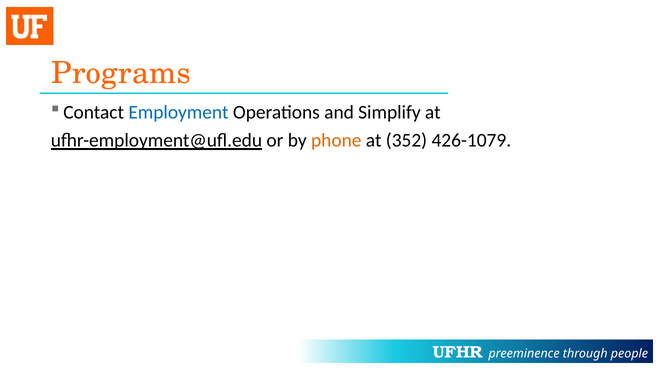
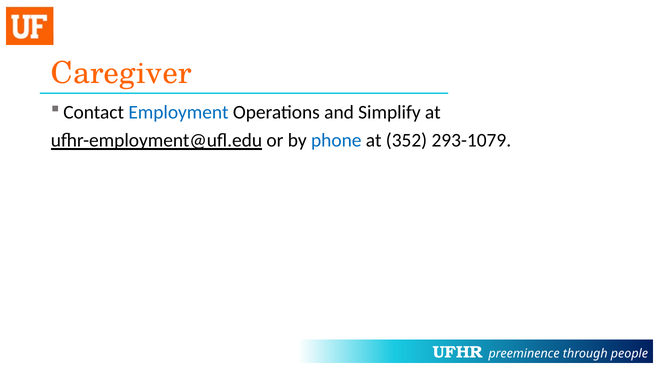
Programs: Programs -> Caregiver (121, 73)
phone colour: orange -> blue (336, 141)
426-1079: 426-1079 -> 293-1079 (471, 141)
